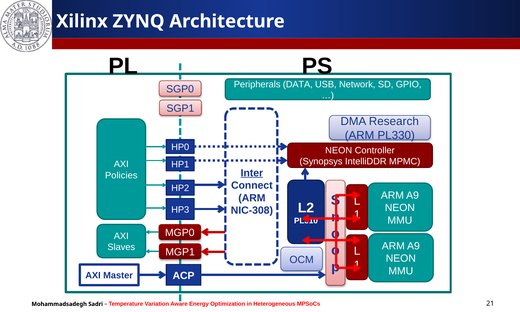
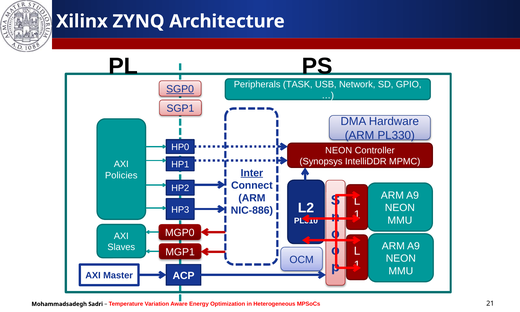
DATA: DATA -> TASK (298, 84)
SGP0 underline: none -> present (180, 89)
Research: Research -> Hardware (394, 121)
NIC-308: NIC-308 -> NIC-886 (252, 210)
